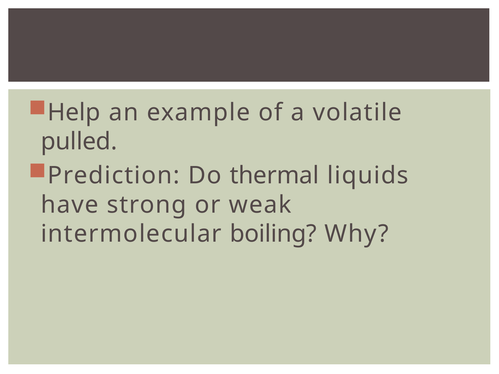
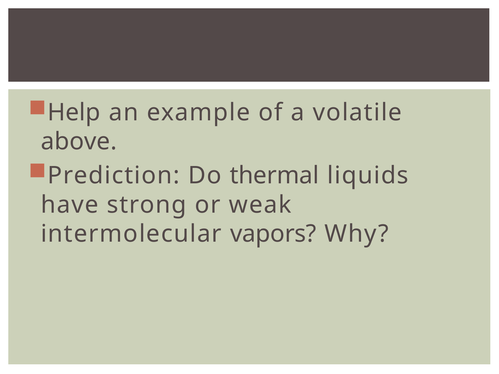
pulled: pulled -> above (79, 142)
boiling: boiling -> vapors (273, 234)
